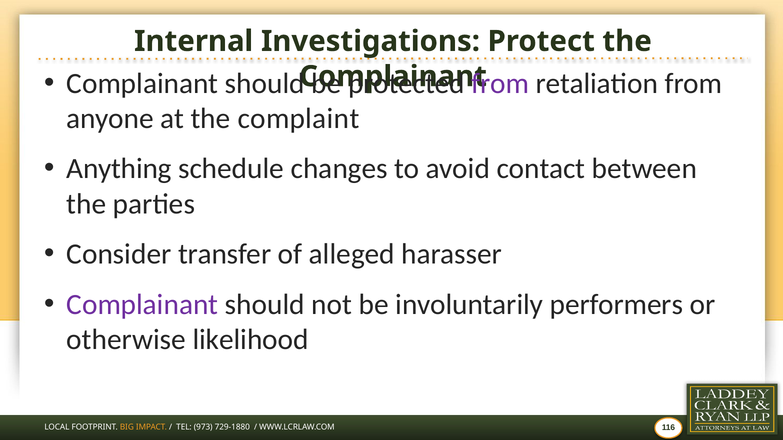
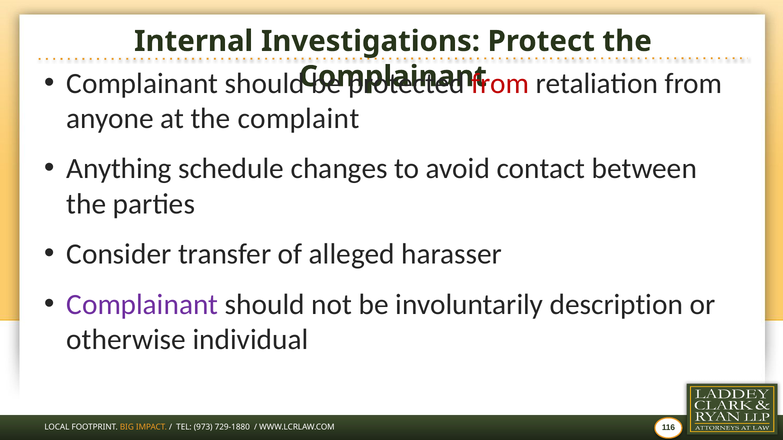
from colour: purple -> red (500, 83)
performers: performers -> description (616, 305)
likelihood: likelihood -> individual (251, 340)
